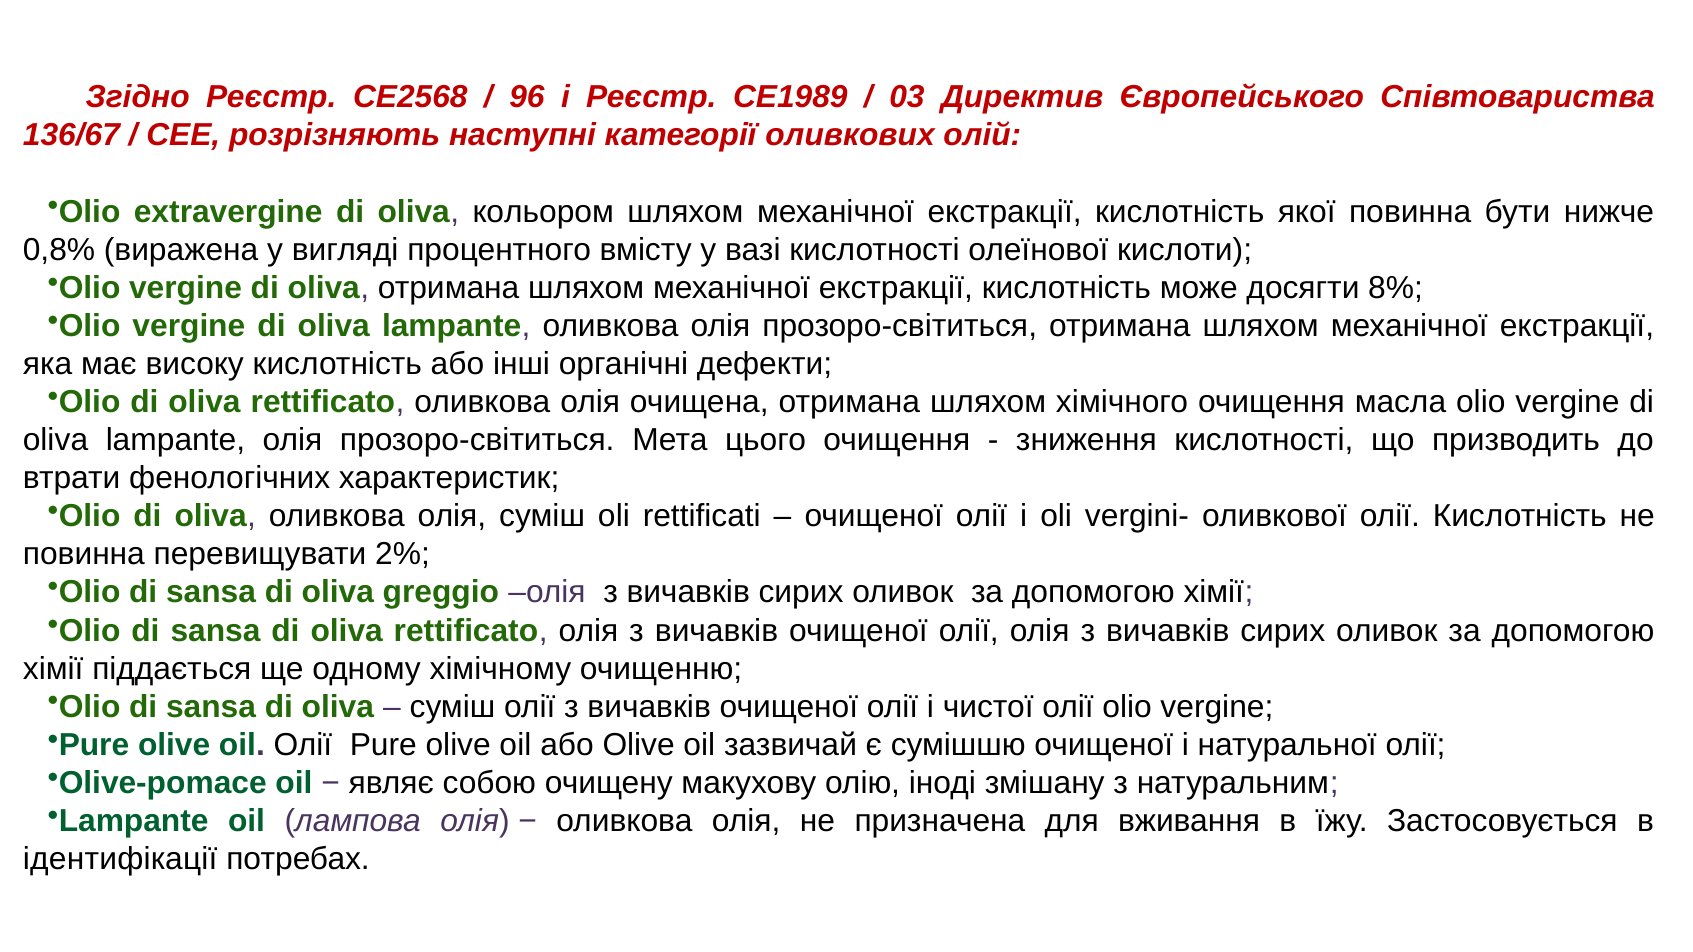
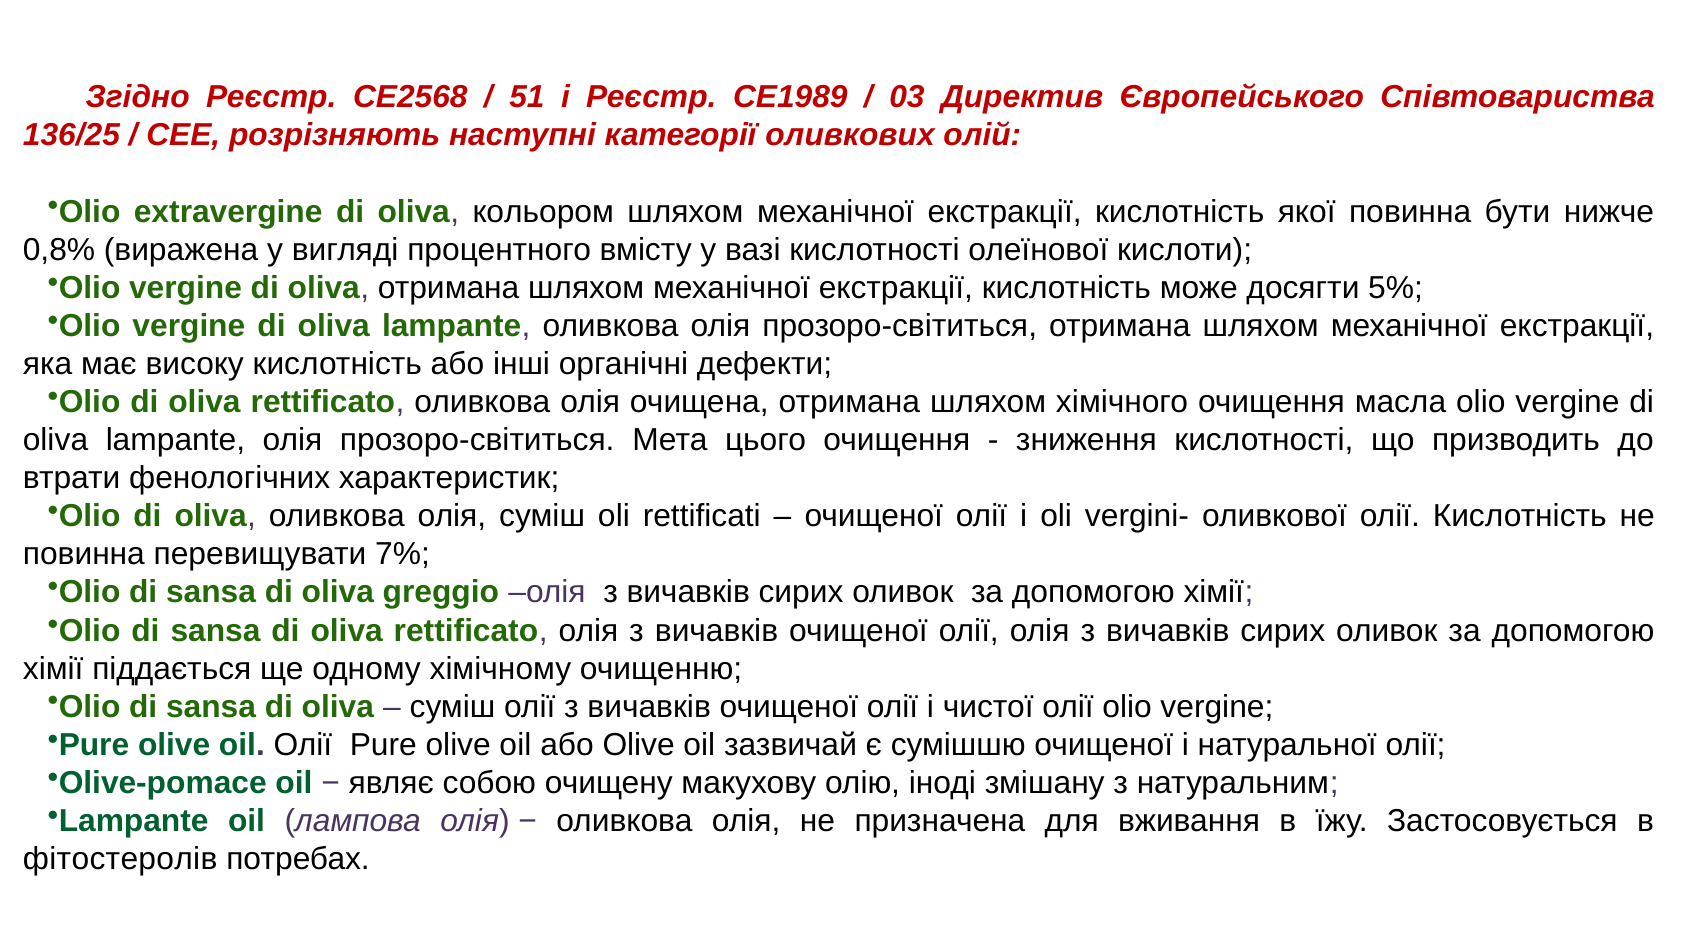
96: 96 -> 51 (527, 97)
136/67: 136/67 -> 136/25 (71, 136)
8%: 8% -> 5% (1396, 288)
2%: 2% -> 7% (403, 555)
ідентифікації: ідентифікації -> фітостеролів (120, 859)
